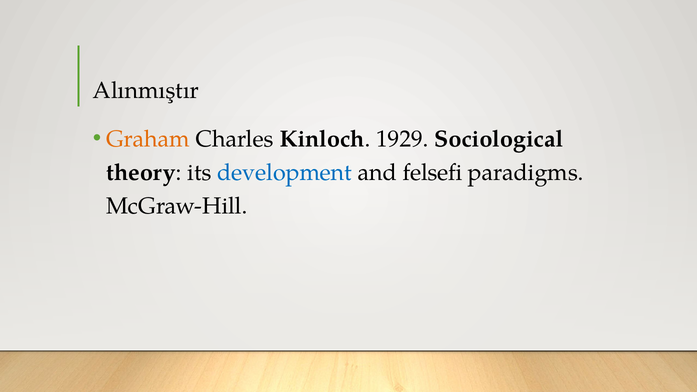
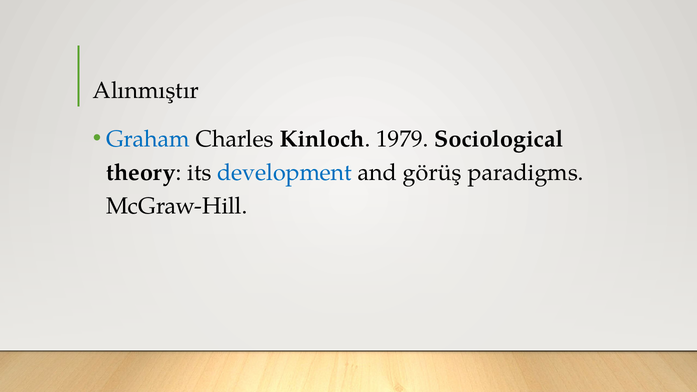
Graham colour: orange -> blue (148, 139)
1929: 1929 -> 1979 (402, 139)
felsefi: felsefi -> görüş (432, 172)
